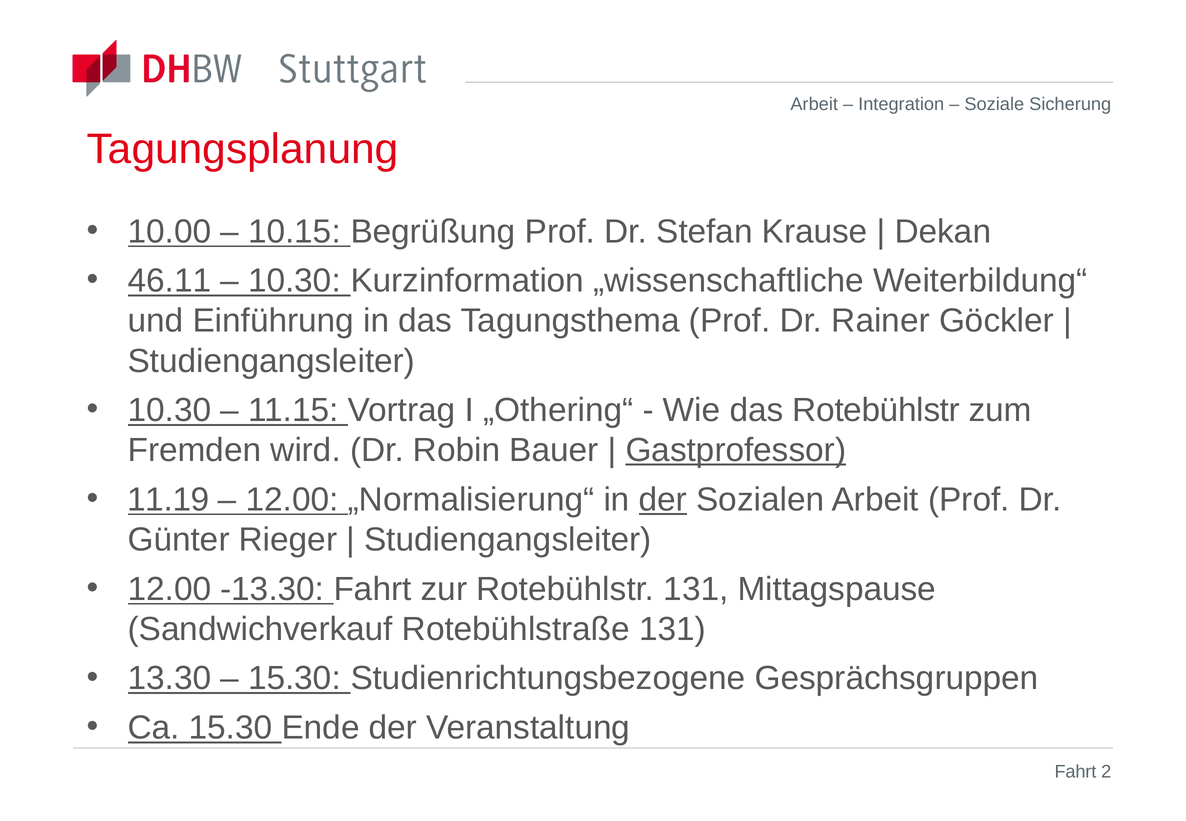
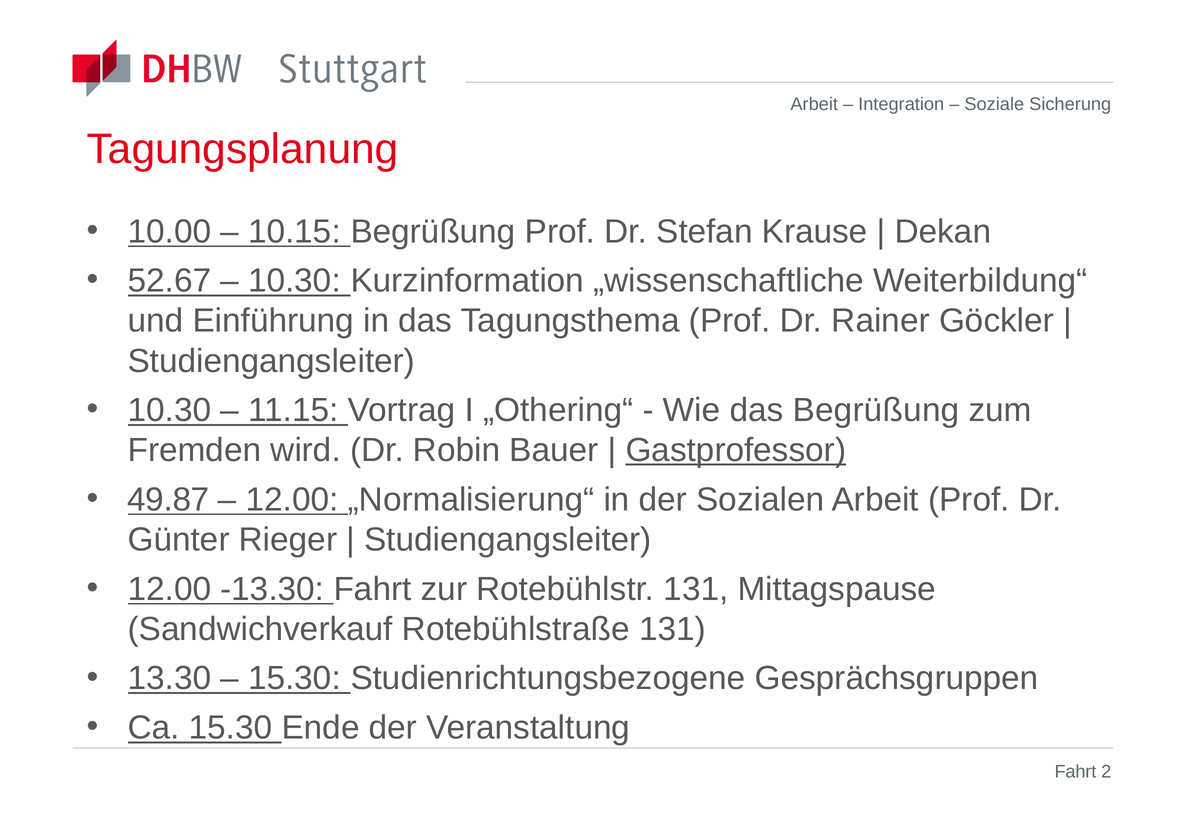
46.11: 46.11 -> 52.67 (169, 281)
das Rotebühlstr: Rotebühlstr -> Begrüßung (876, 410)
11.19: 11.19 -> 49.87 (168, 500)
der underline: present -> none (663, 500)
